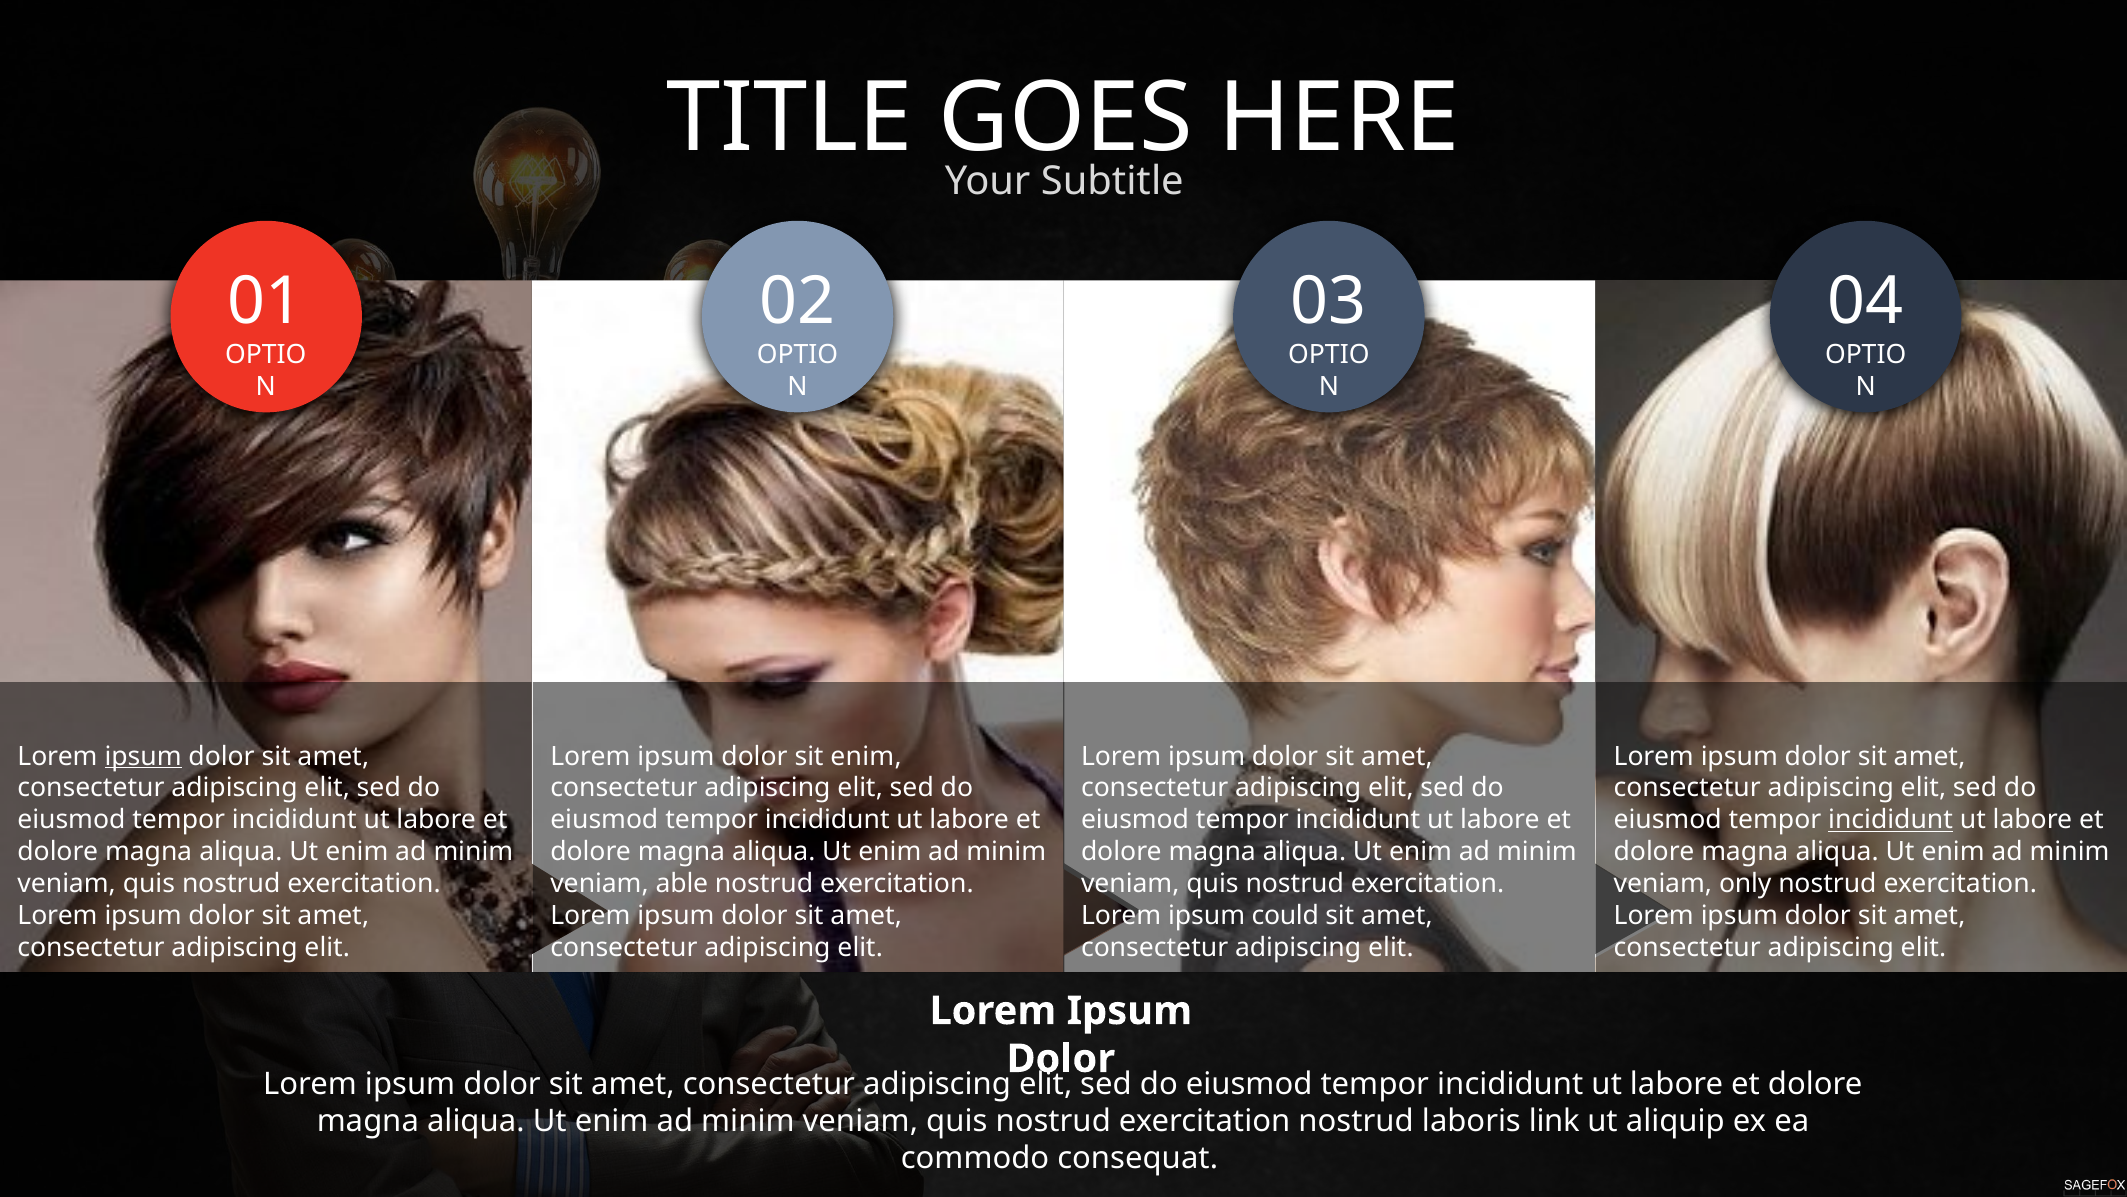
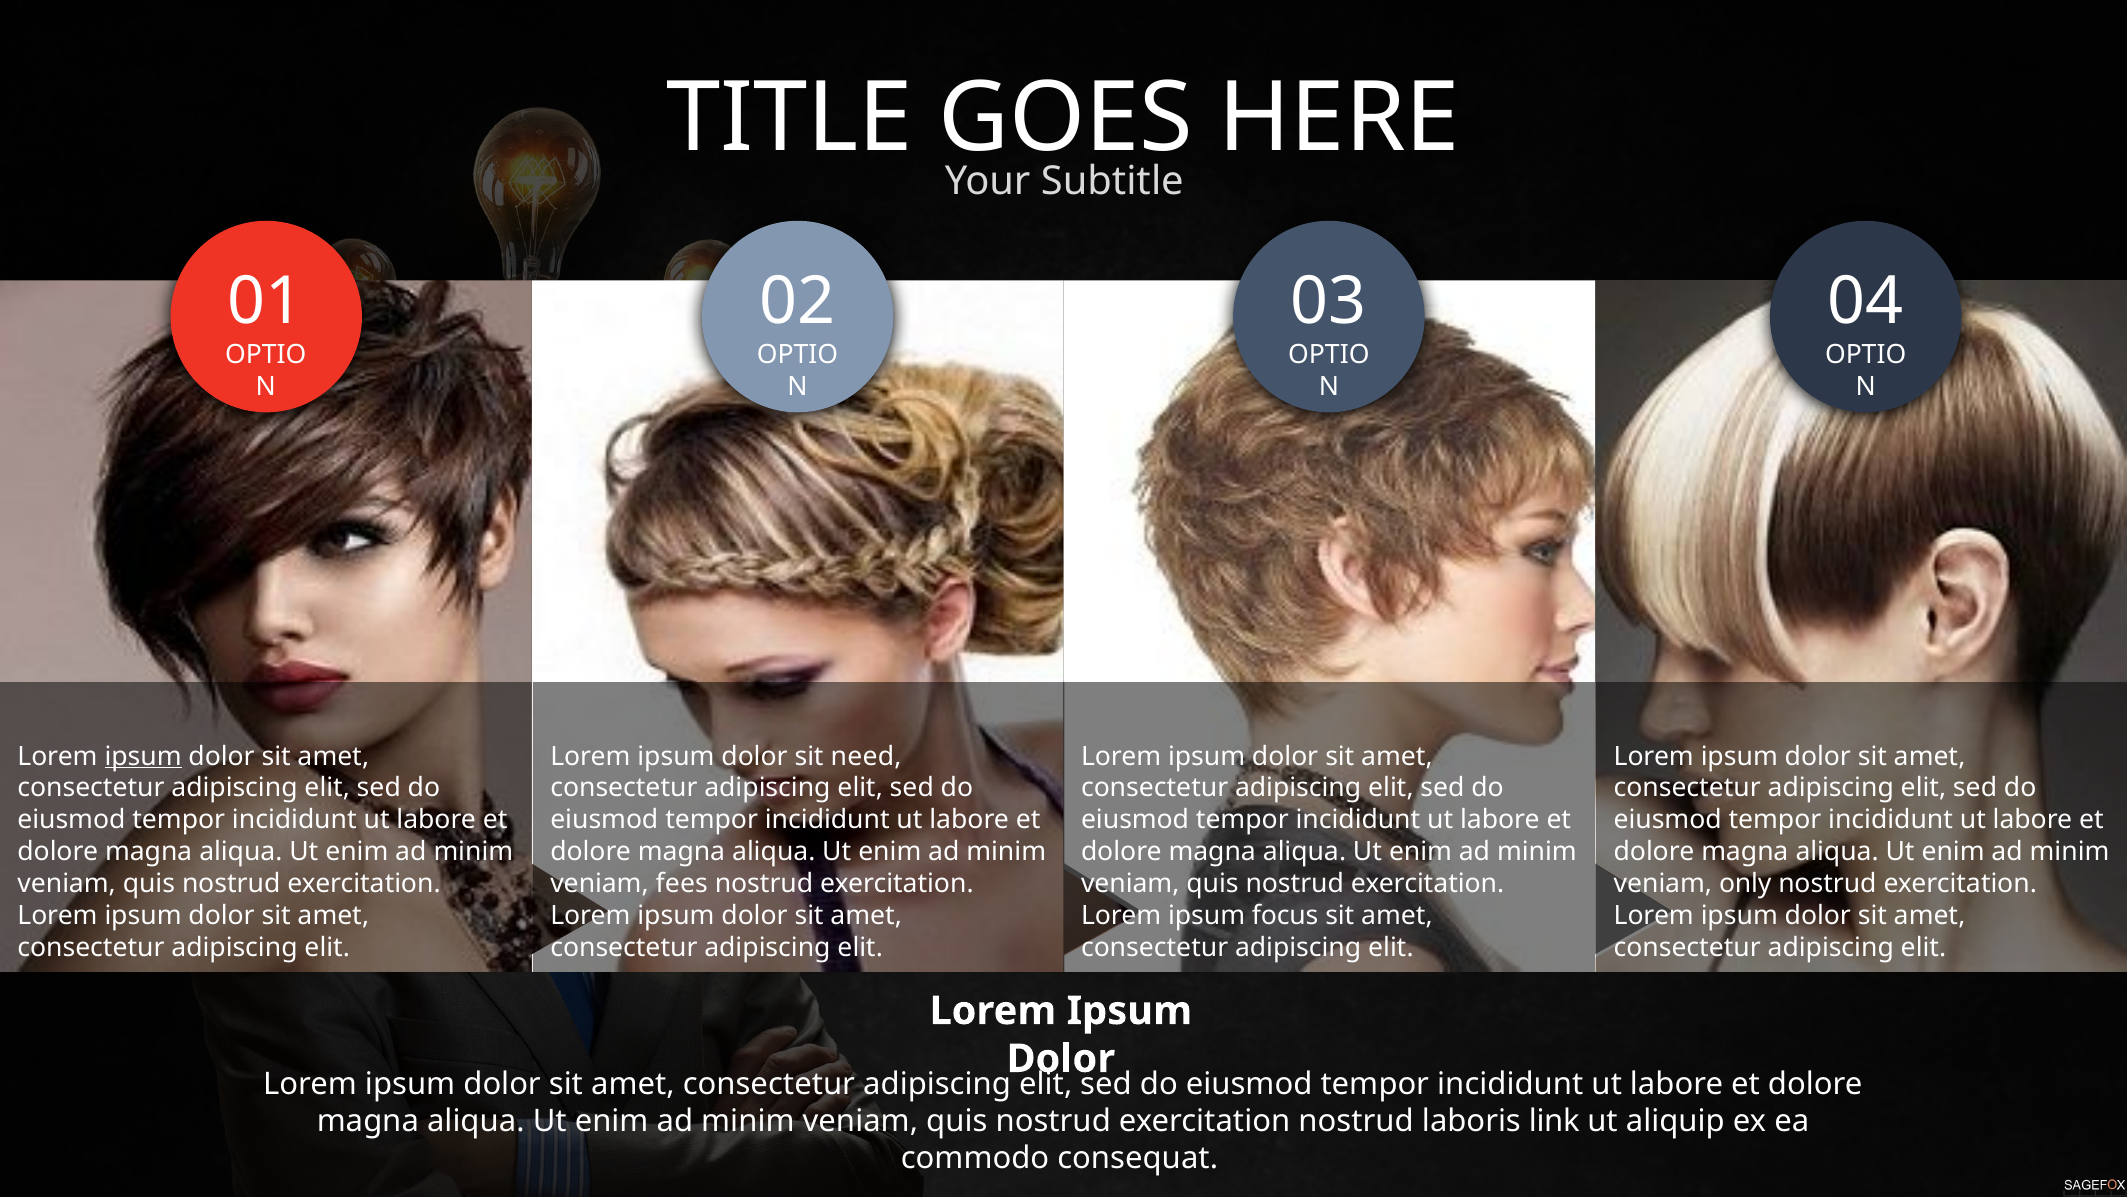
sit enim: enim -> need (866, 756)
incididunt underline: present -> none (1891, 820)
able: able -> fees (682, 883)
could: could -> focus (1285, 915)
